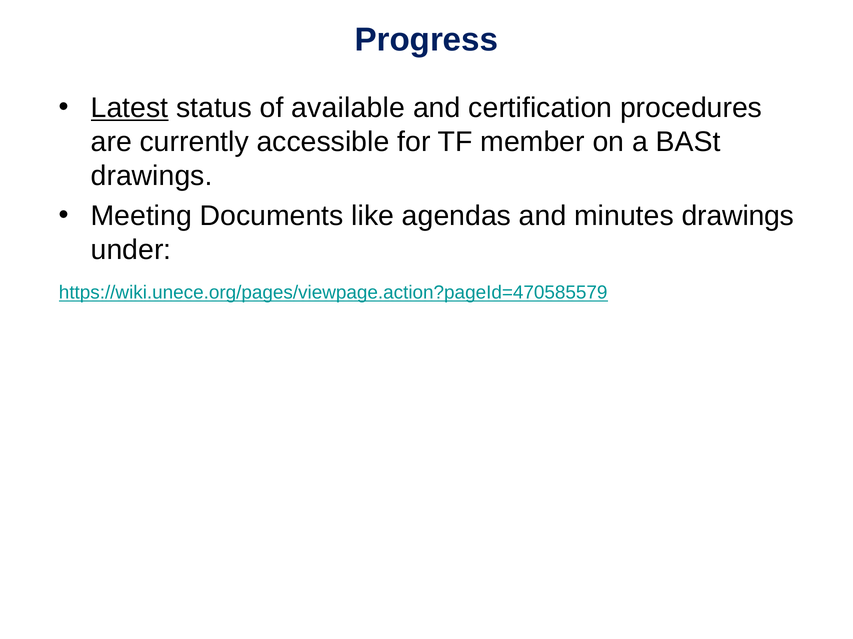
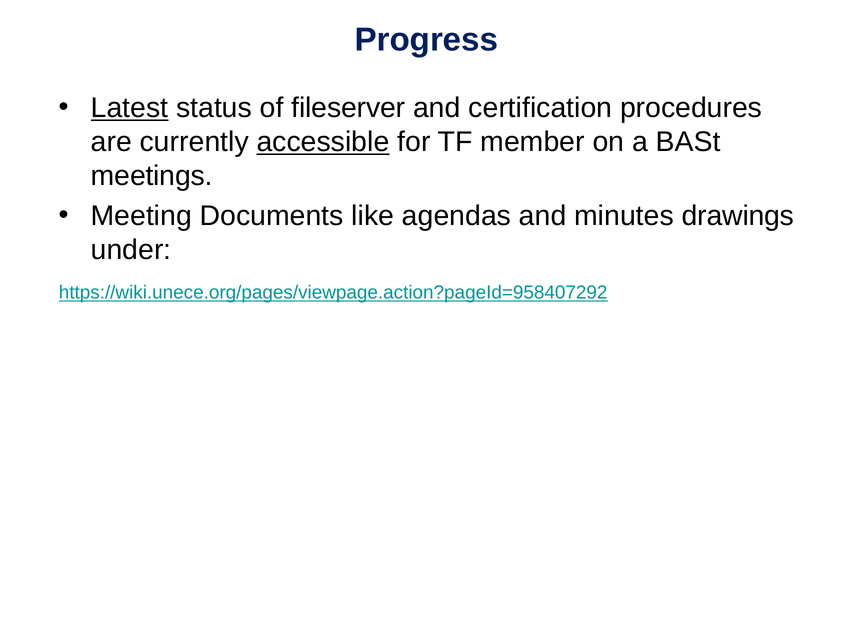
available: available -> fileserver (348, 108)
accessible underline: none -> present (323, 142)
drawings: drawings -> meetings (152, 176)
https://wiki.unece.org/pages/viewpage.action?pageId=470585579: https://wiki.unece.org/pages/viewpage.action?pageId=470585579 -> https://wiki.unece.org/pages/viewpage.action?pageId=958407292 (333, 293)
